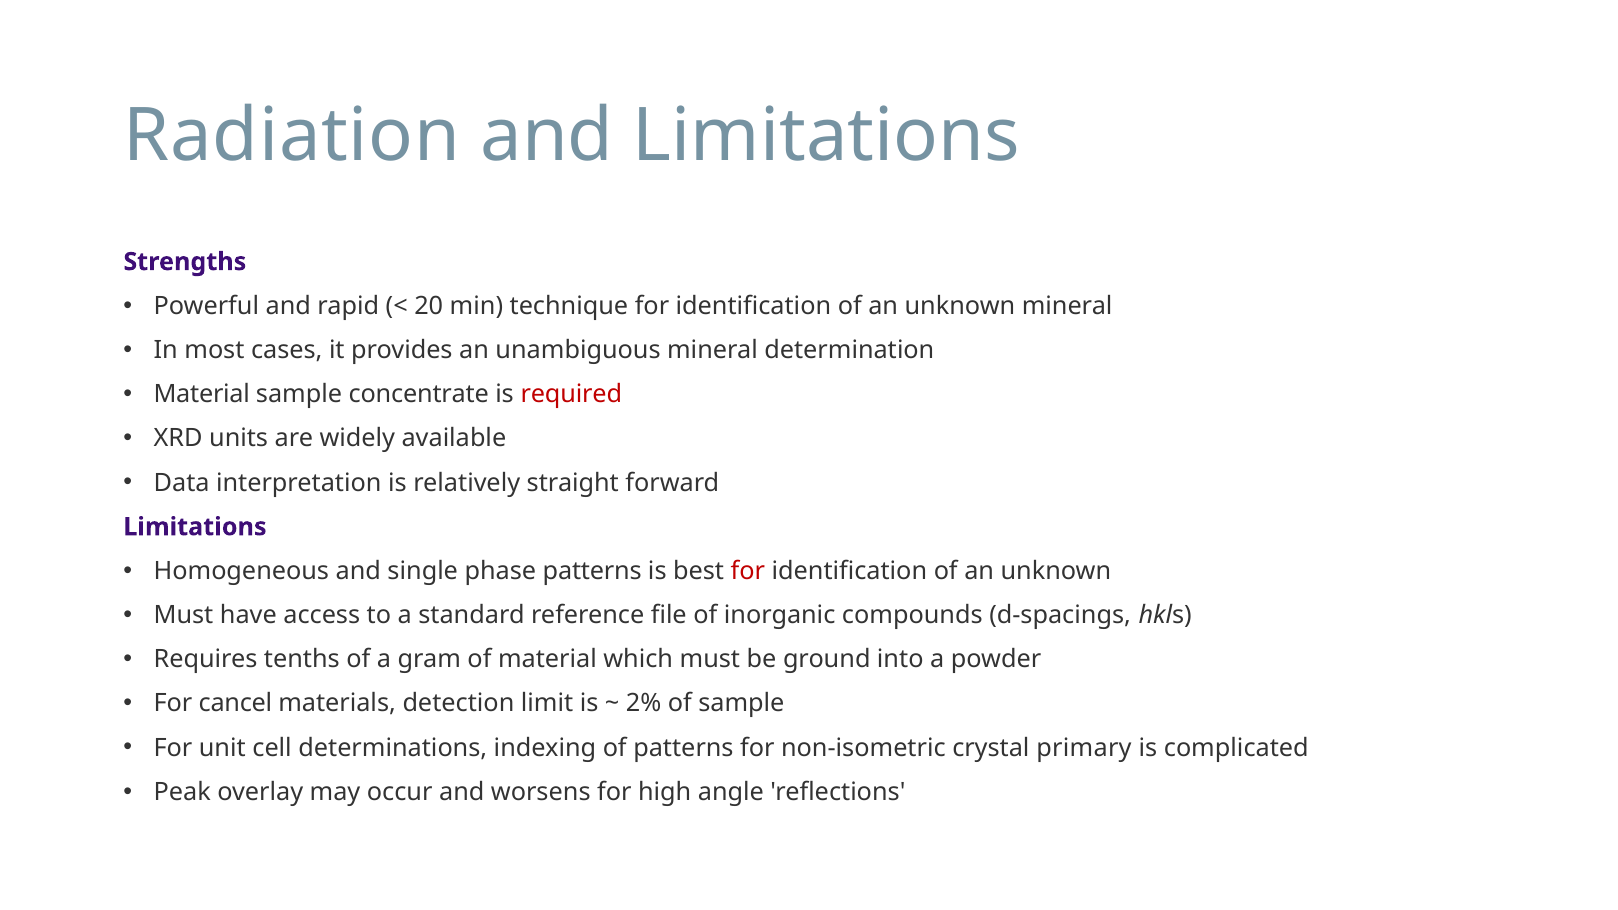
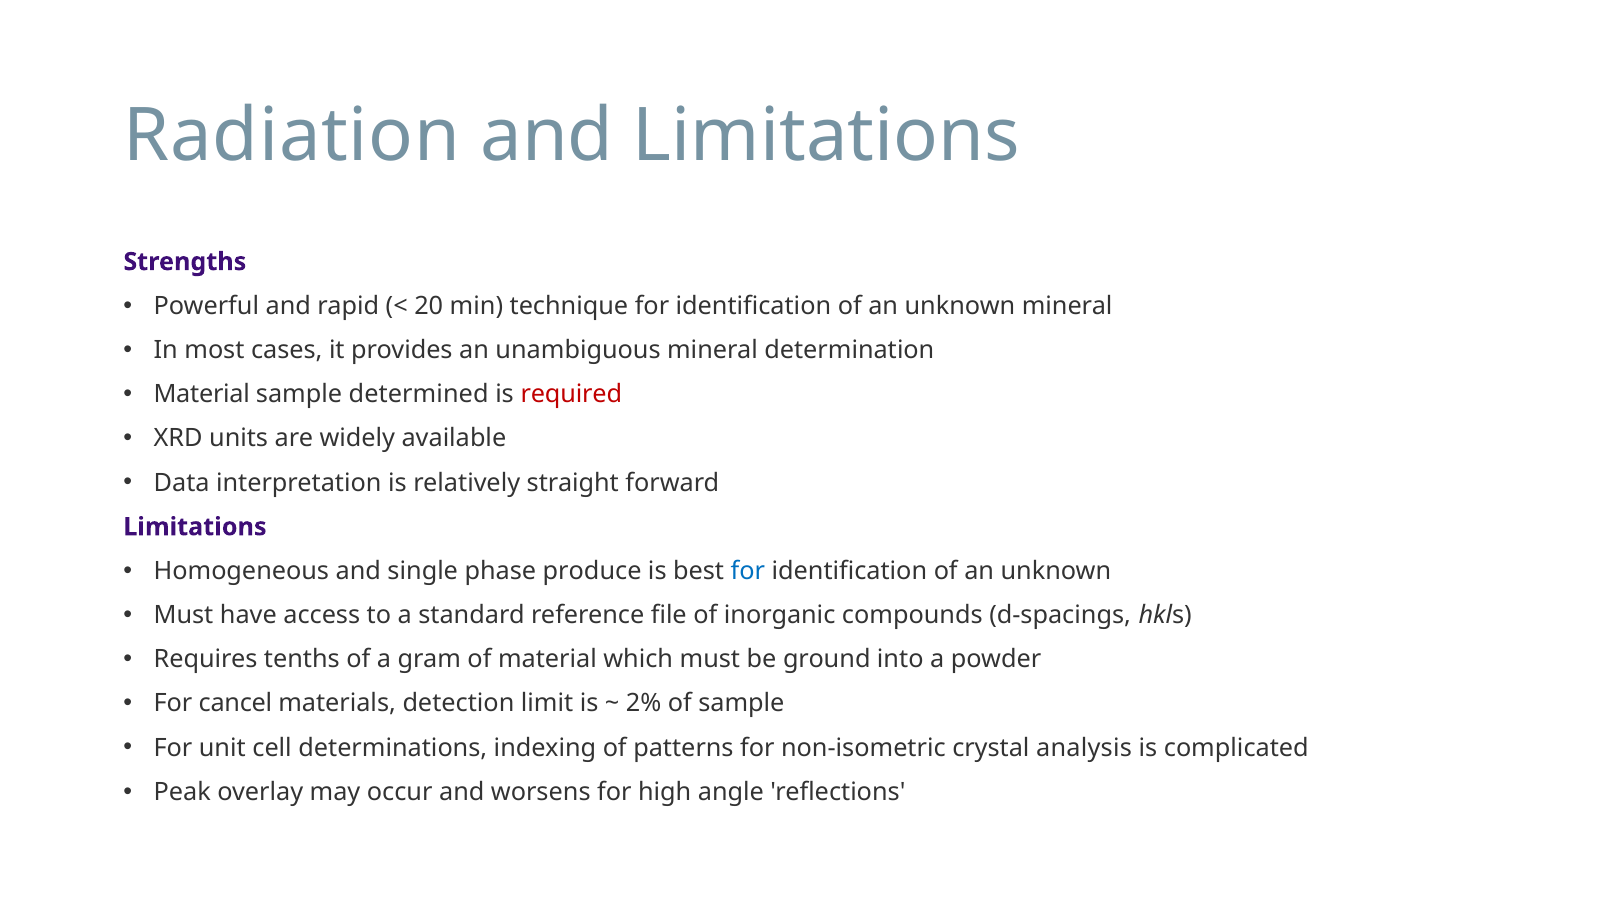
concentrate: concentrate -> determined (419, 394)
phase patterns: patterns -> produce (592, 571)
for colour: red -> blue (748, 571)
primary: primary -> analysis (1084, 748)
